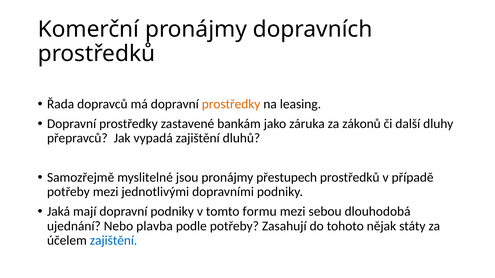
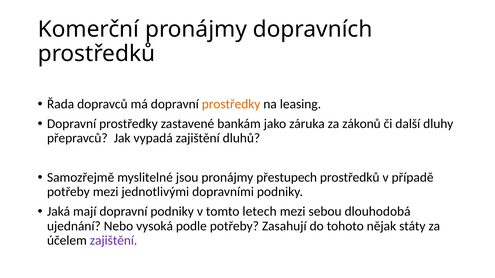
formu: formu -> letech (260, 212)
plavba: plavba -> vysoká (155, 226)
zajištění colour: blue -> purple (114, 241)
